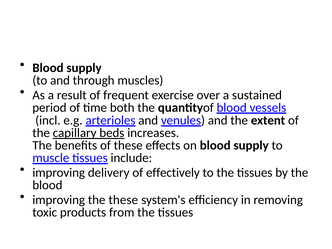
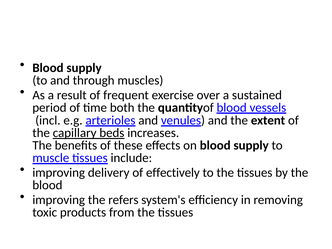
the these: these -> refers (123, 200)
